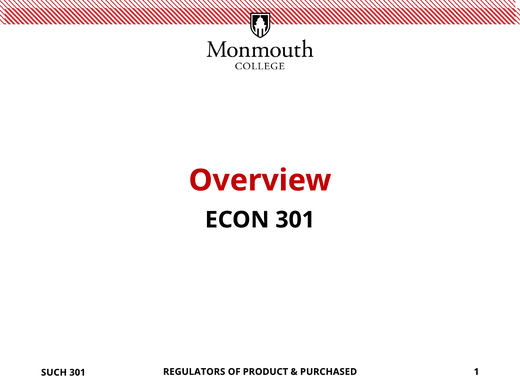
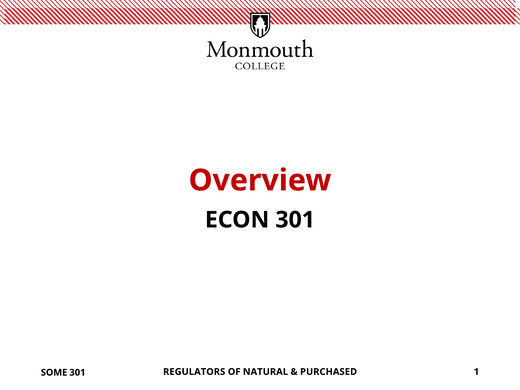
PRODUCT: PRODUCT -> NATURAL (265, 372)
SUCH: SUCH -> SOME (54, 373)
